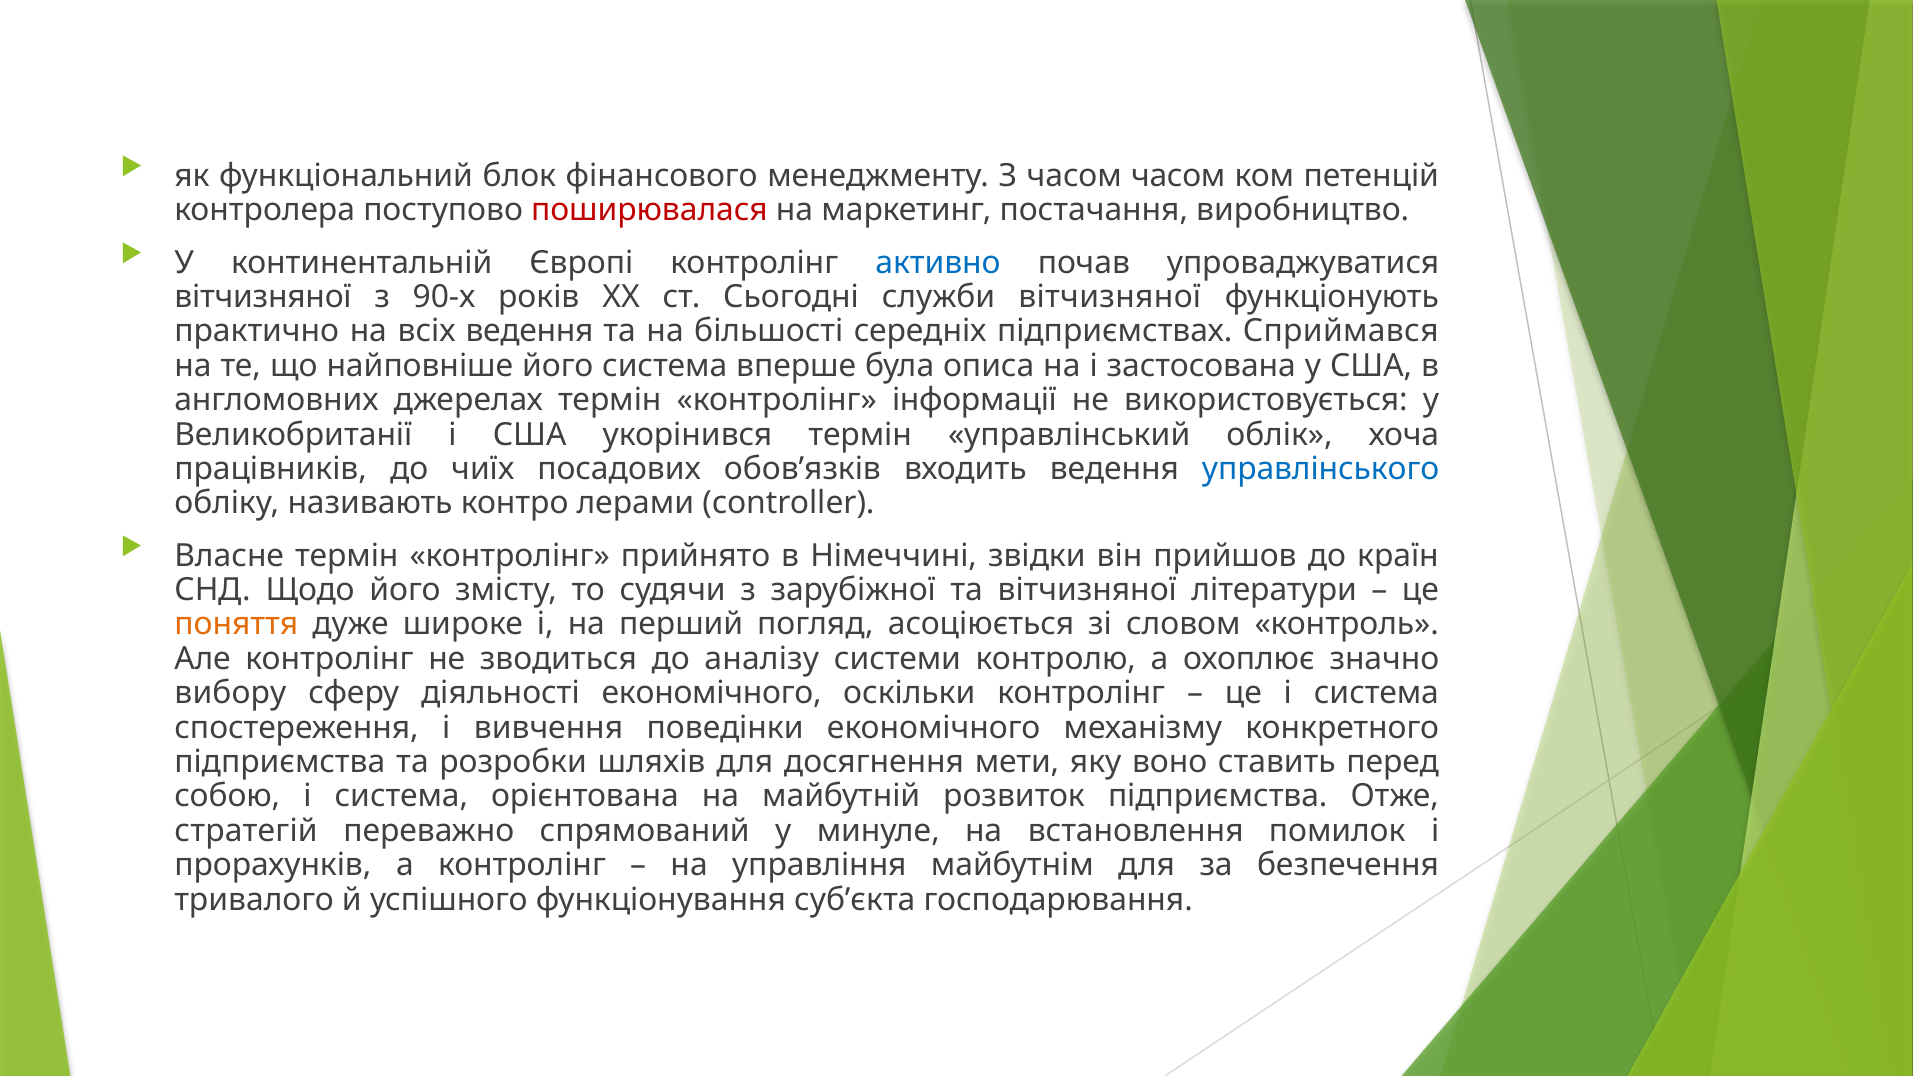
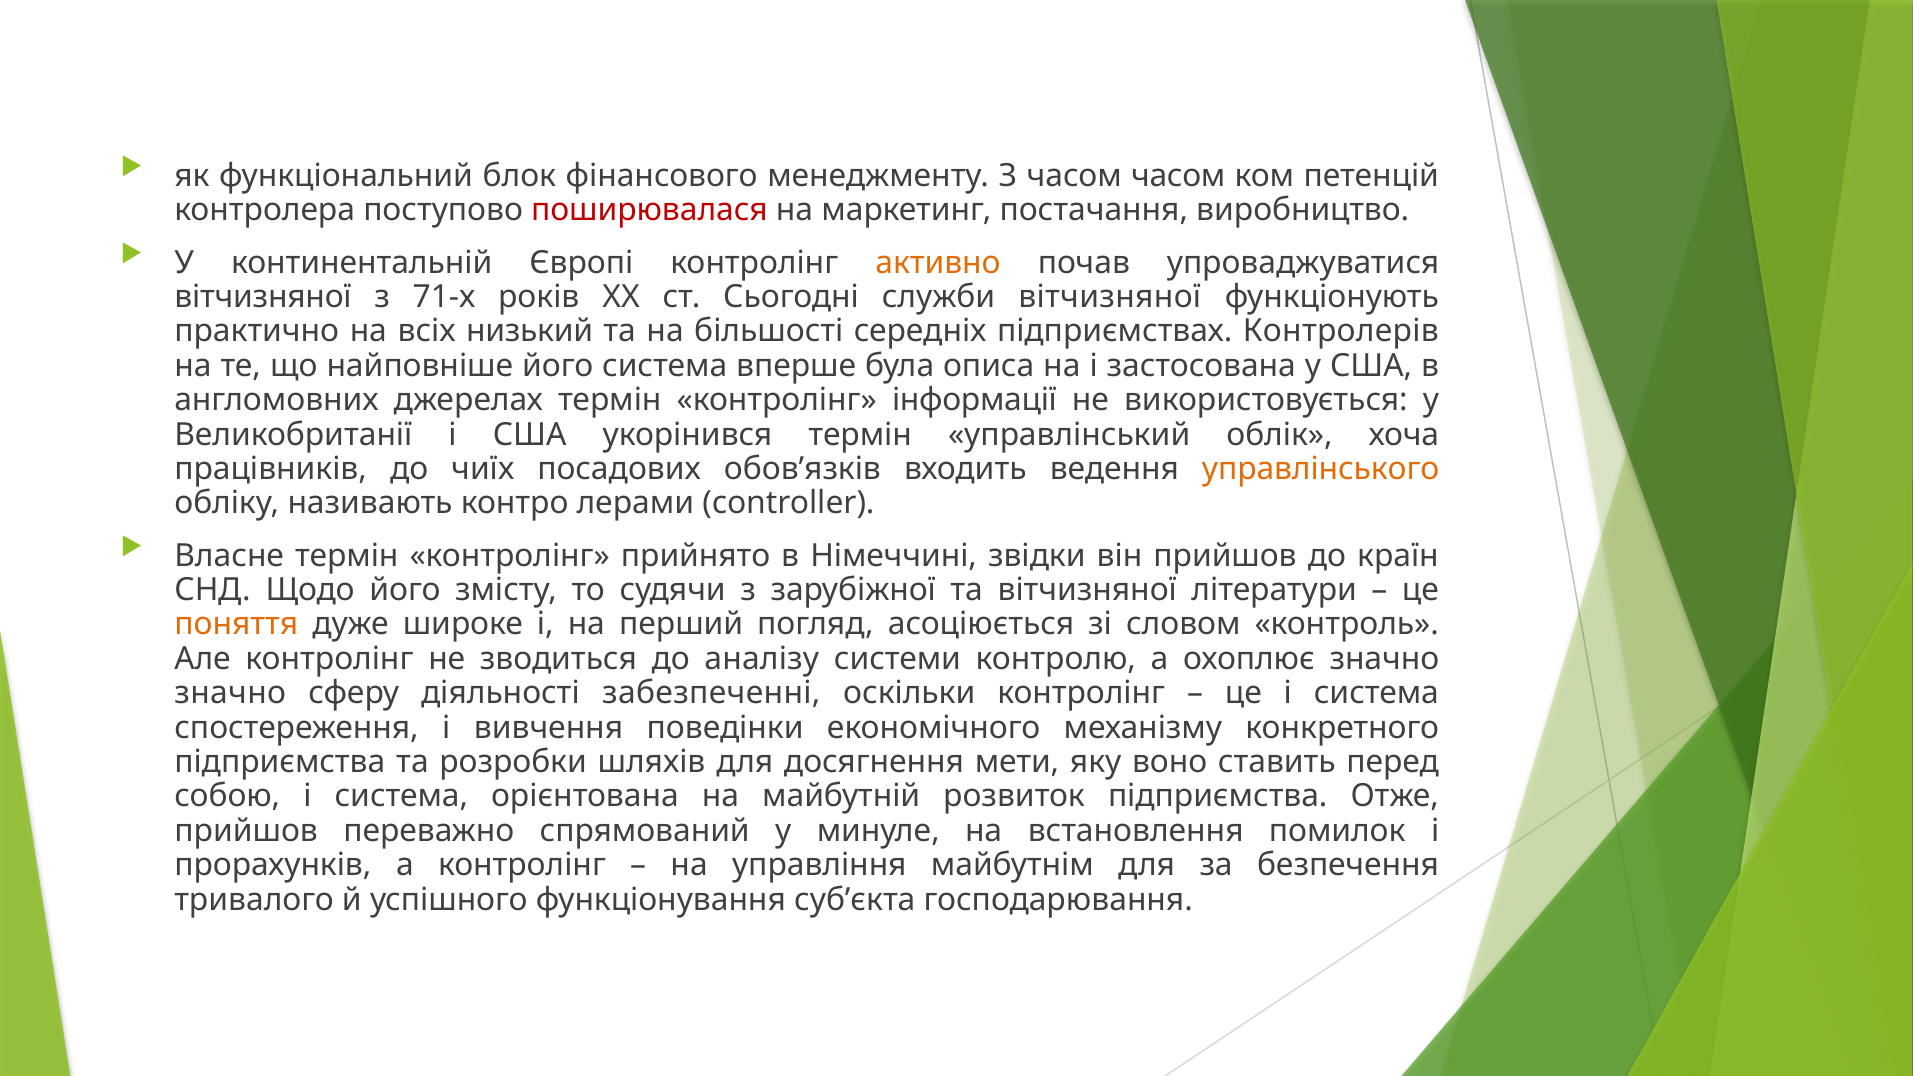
активно colour: blue -> orange (938, 263)
90-х: 90-х -> 71-х (444, 297)
всіх ведення: ведення -> низький (530, 331)
Сприймався: Сприймався -> Контролерів (1341, 331)
управлінського colour: blue -> orange (1321, 469)
вибору: вибору -> значно (230, 693)
діяльності економічного: економічного -> забезпеченні (711, 693)
стратегій: стратегій -> прийшов (246, 831)
